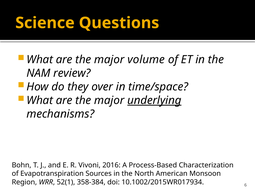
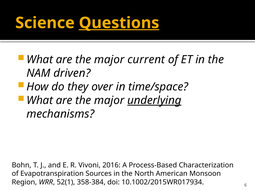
Questions underline: none -> present (119, 23)
volume: volume -> current (146, 60)
review: review -> driven (72, 73)
